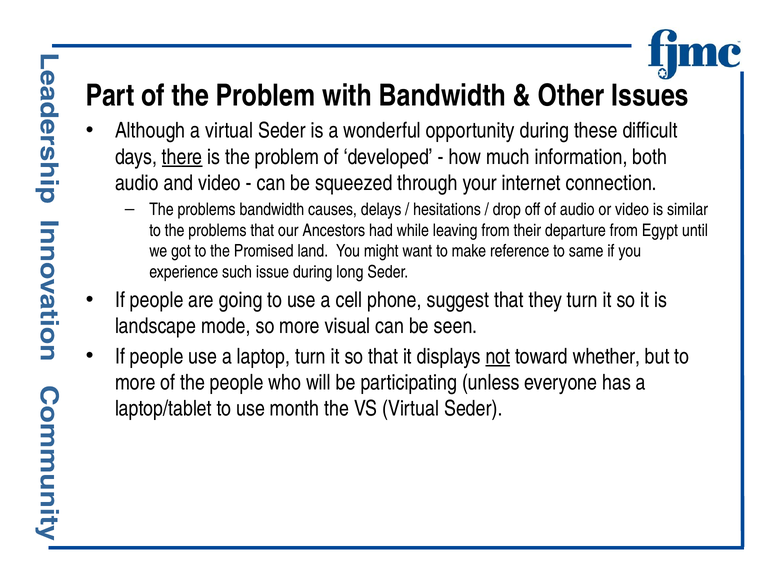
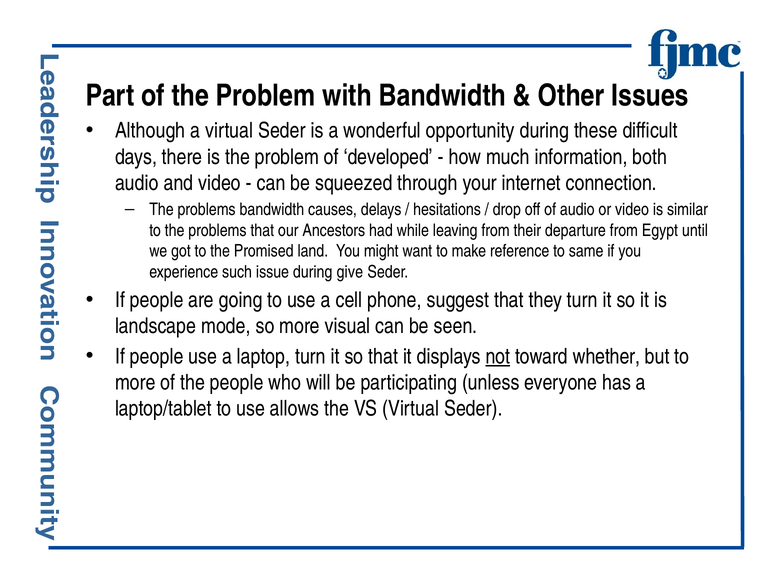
there underline: present -> none (182, 157)
long: long -> give (350, 272)
month: month -> allows (295, 408)
